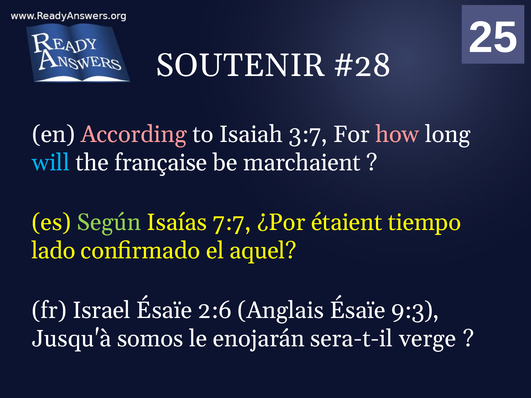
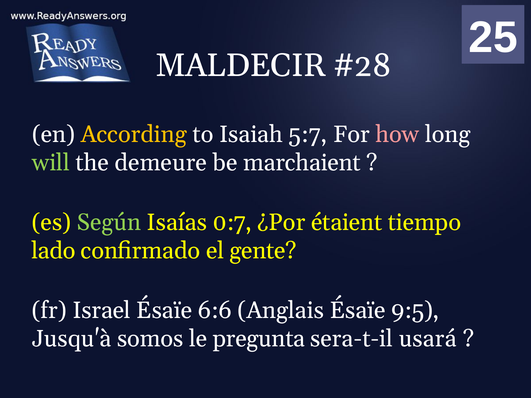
SOUTENIR: SOUTENIR -> MALDECIR (241, 66)
According colour: pink -> yellow (134, 134)
3:7: 3:7 -> 5:7 (308, 134)
will colour: light blue -> light green (51, 163)
française: française -> demeure (161, 163)
7:7: 7:7 -> 0:7 (232, 222)
aquel: aquel -> gente (263, 251)
2:6: 2:6 -> 6:6 (215, 310)
9:3: 9:3 -> 9:5 (415, 310)
enojarán: enojarán -> pregunta (259, 339)
verge: verge -> usará (428, 339)
